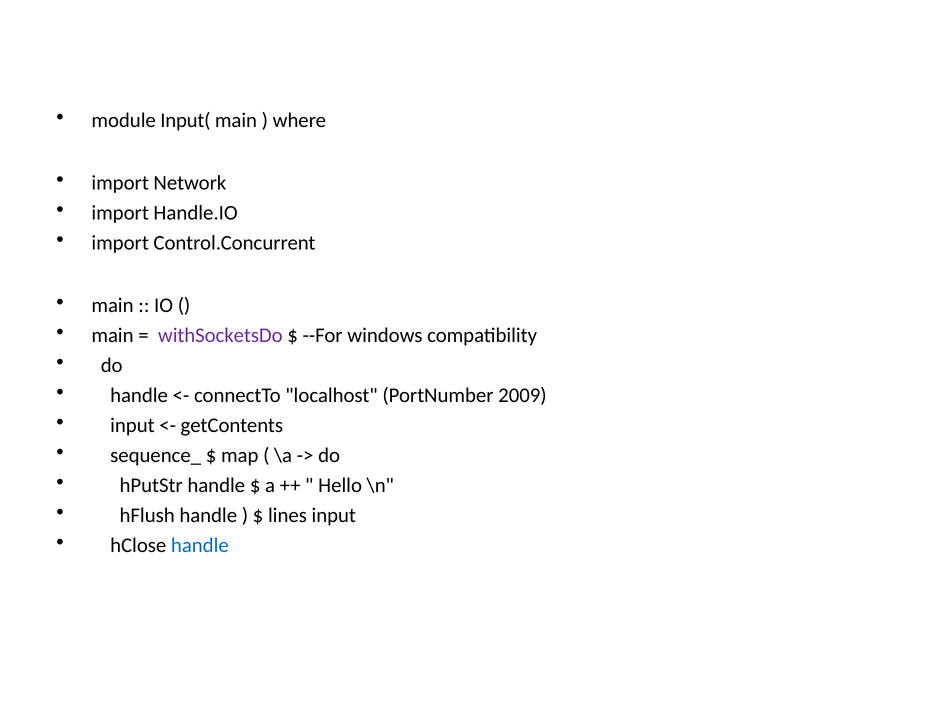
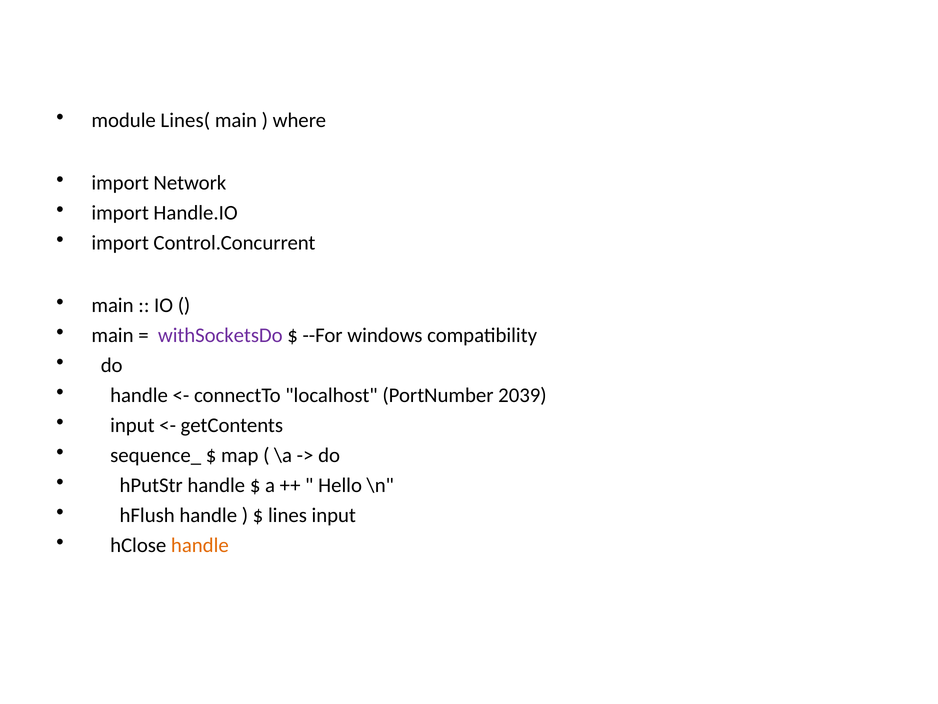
Input(: Input( -> Lines( (185, 120)
2009: 2009 -> 2039 (522, 395)
handle colour: blue -> orange (200, 545)
